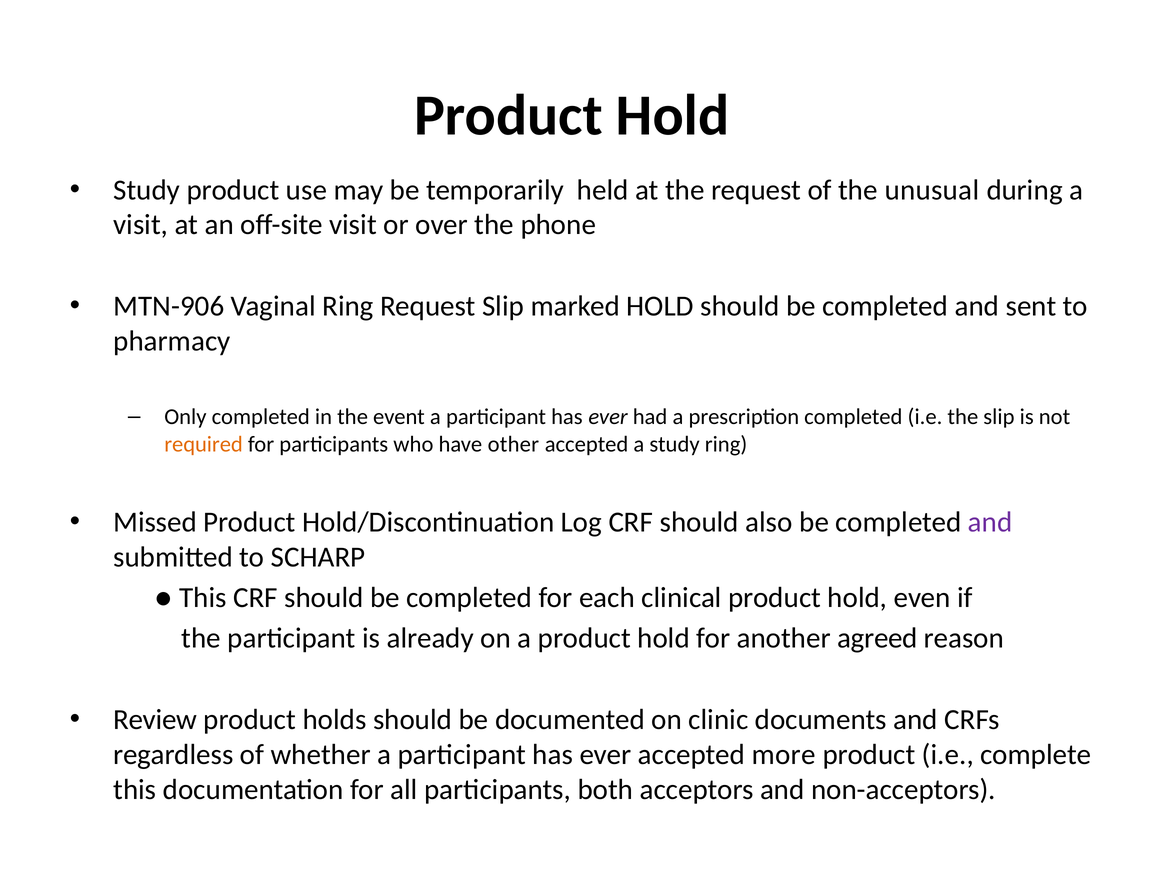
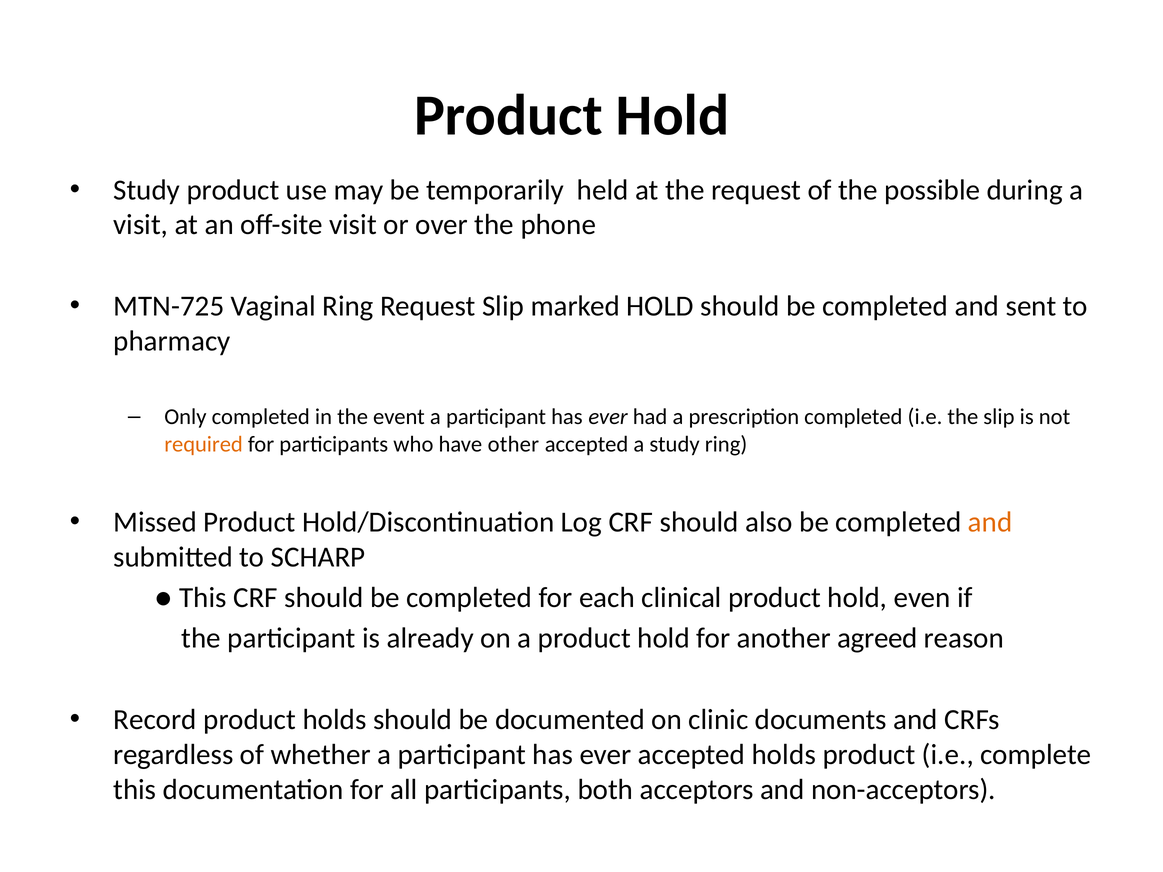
unusual: unusual -> possible (932, 190)
MTN-906: MTN-906 -> MTN-725 (169, 306)
and colour: purple -> orange (990, 522)
Review: Review -> Record (155, 720)
accepted more: more -> holds (784, 755)
